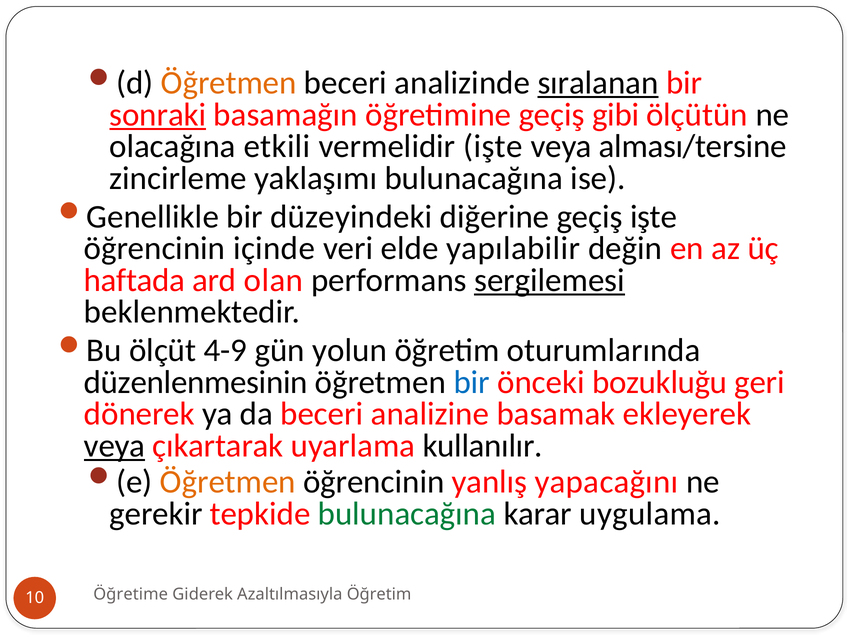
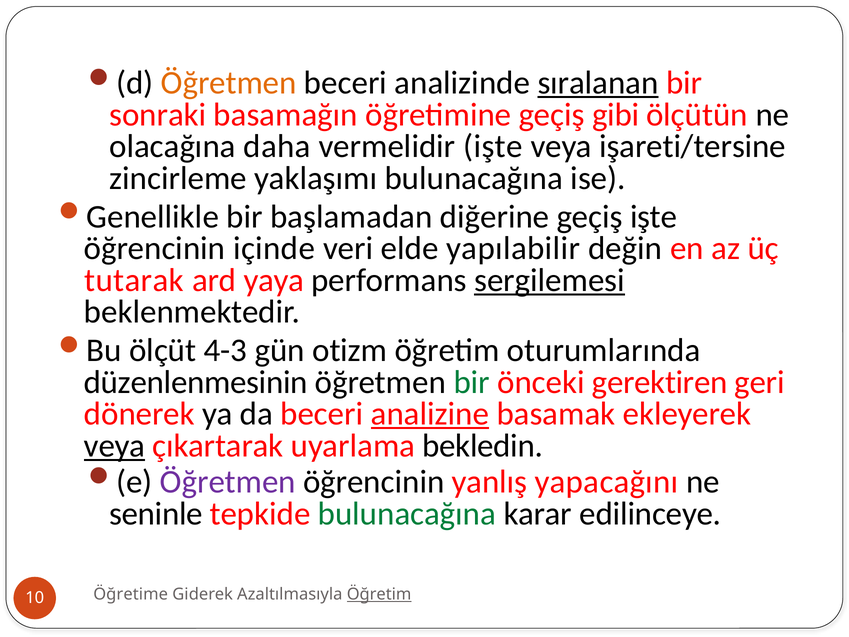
sonraki underline: present -> none (158, 115)
etkili: etkili -> daha (277, 146)
alması/tersine: alması/tersine -> işareti/tersine (693, 146)
düzeyindeki: düzeyindeki -> başlamadan (351, 217)
haftada: haftada -> tutarak (134, 280)
olan: olan -> yaya (274, 280)
4-9: 4-9 -> 4-3 (225, 350)
yolun: yolun -> otizm (350, 350)
bir colour: blue -> green (472, 382)
bozukluğu: bozukluğu -> gerektiren (660, 382)
analizine underline: none -> present (430, 414)
kullanılır: kullanılır -> bekledin (483, 446)
Öğretmen colour: orange -> purple (228, 482)
gerekir: gerekir -> seninle (156, 513)
uygulama: uygulama -> edilinceye (650, 513)
Öğretim underline: none -> present (379, 594)
